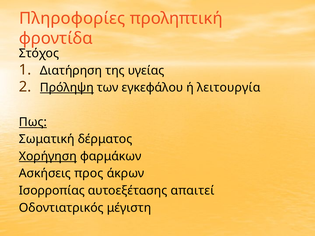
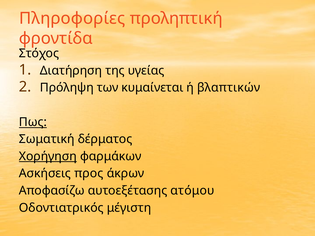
Πρόληψη underline: present -> none (67, 88)
εγκεφάλου: εγκεφάλου -> κυμαίνεται (152, 88)
λειτουργία: λειτουργία -> βλαπτικών (229, 88)
Ισορροπίας: Ισορροπίας -> Αποφασίζω (52, 191)
απαιτεί: απαιτεί -> ατόμου (192, 191)
